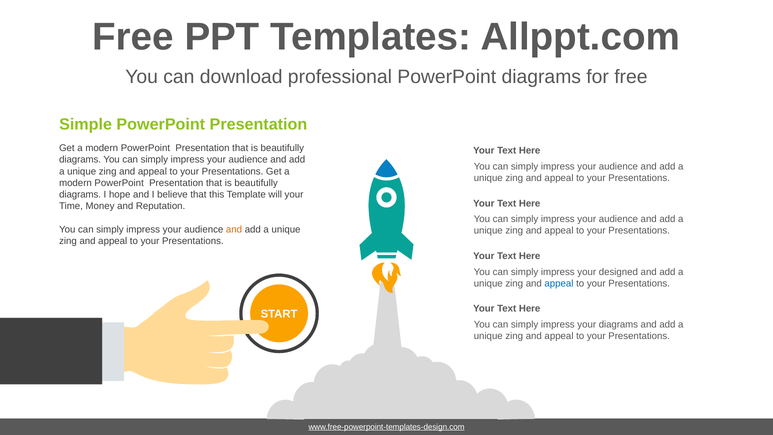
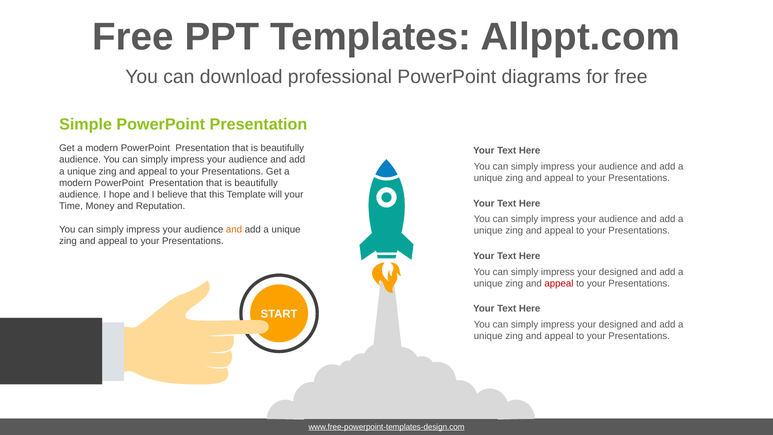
diagrams: diagrams -> audience (80, 160)
diagrams: diagrams -> audience (80, 194)
appeal colour: blue -> red (559, 283)
diagrams: diagrams -> designed (618, 324)
